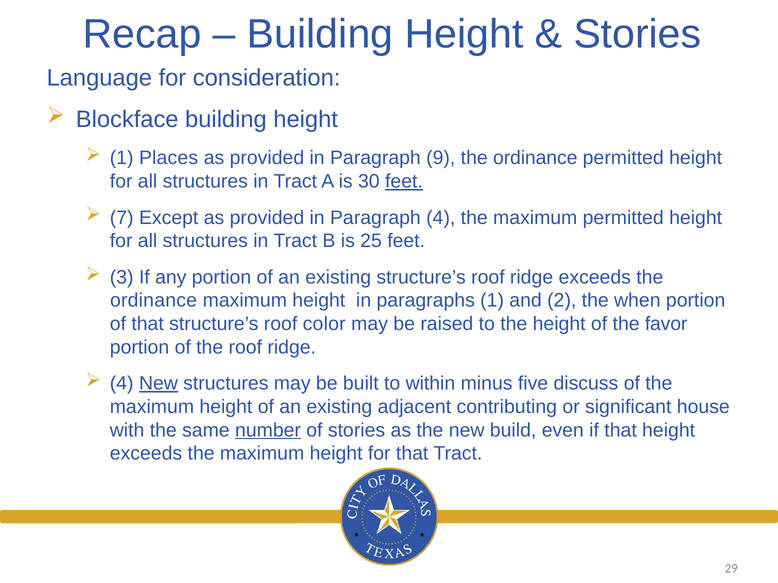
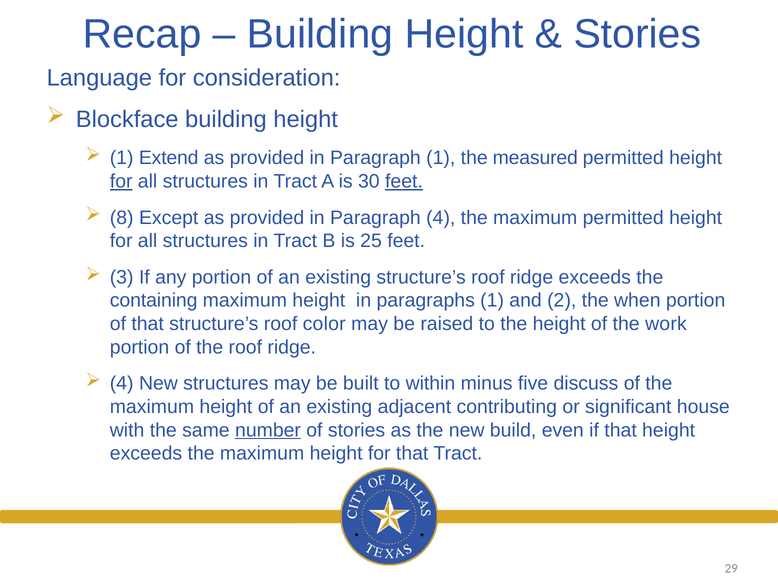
Places: Places -> Extend (169, 158)
Paragraph 9: 9 -> 1 (441, 158)
ordinance: ordinance -> measured (535, 158)
for underline: none -> present (121, 182)
7: 7 -> 8 (122, 218)
ordinance: ordinance -> containing (154, 301)
favor: favor -> work (666, 324)
New underline: present -> none (158, 384)
